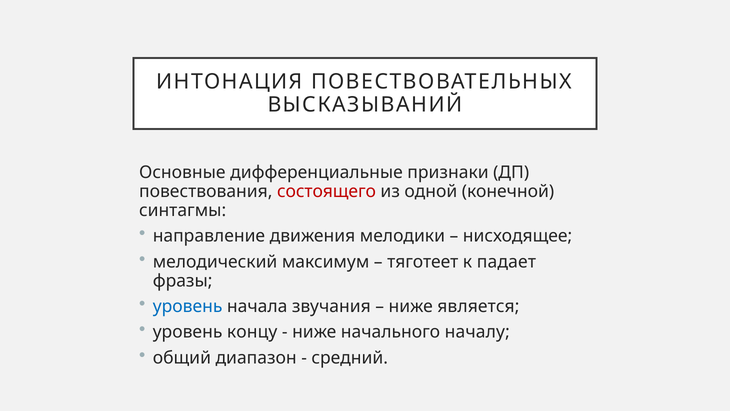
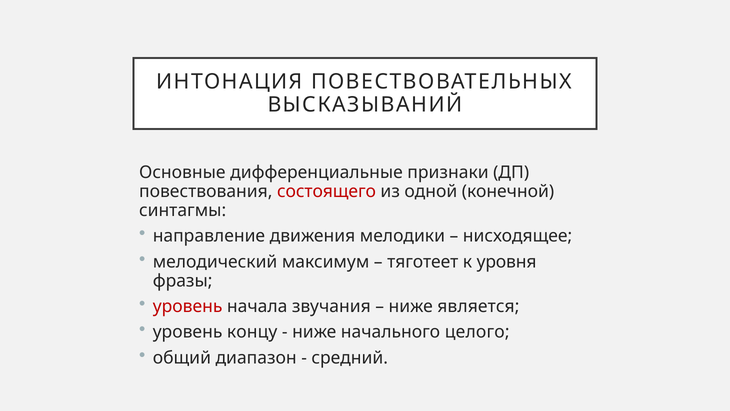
падает: падает -> уровня (507, 262)
уровень colour: blue -> red (188, 306)
началу: началу -> целого (477, 332)
